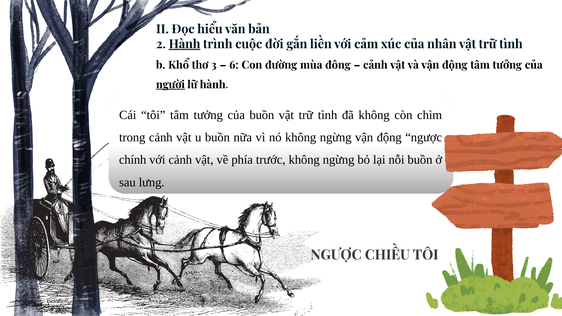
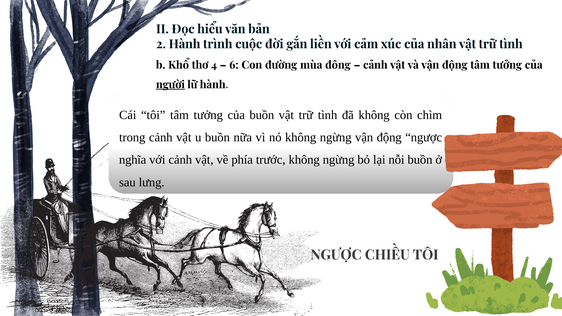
Hành underline: present -> none (185, 44)
3: 3 -> 4 (214, 65)
chính: chính -> nghĩa (133, 160)
